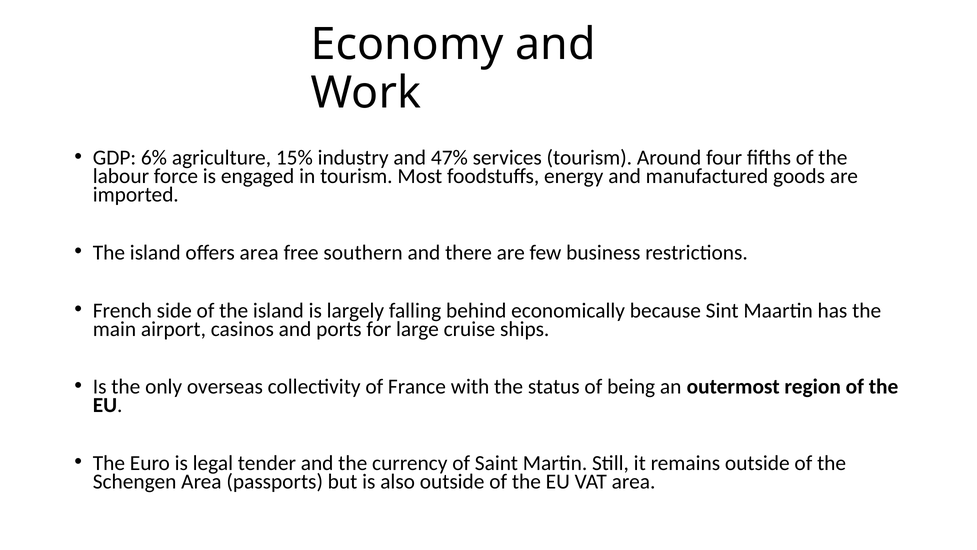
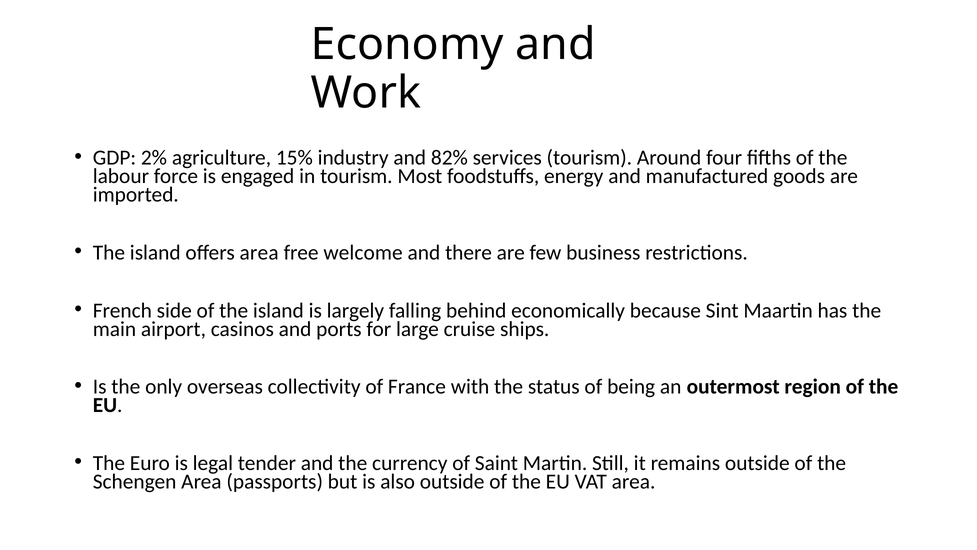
6%: 6% -> 2% (154, 158)
47%: 47% -> 82% (449, 158)
southern: southern -> welcome (363, 252)
